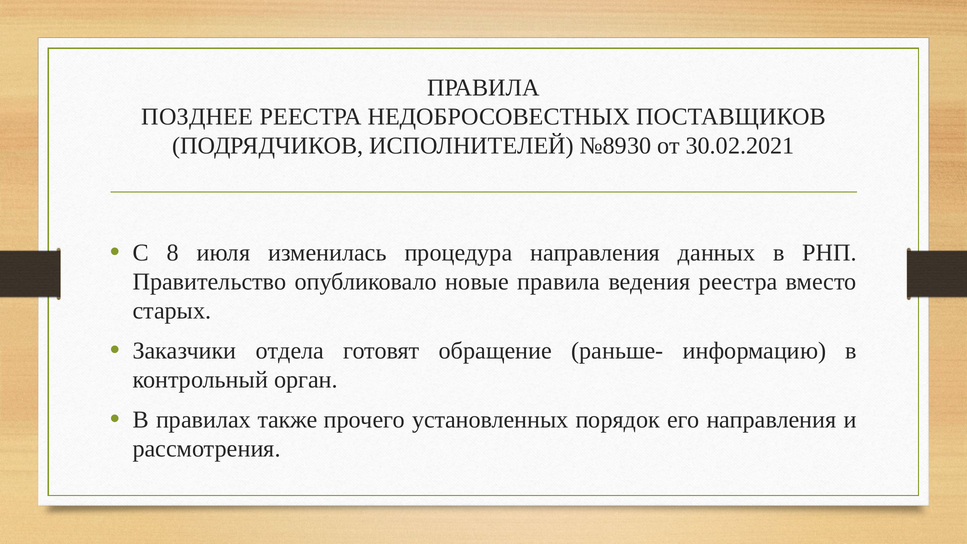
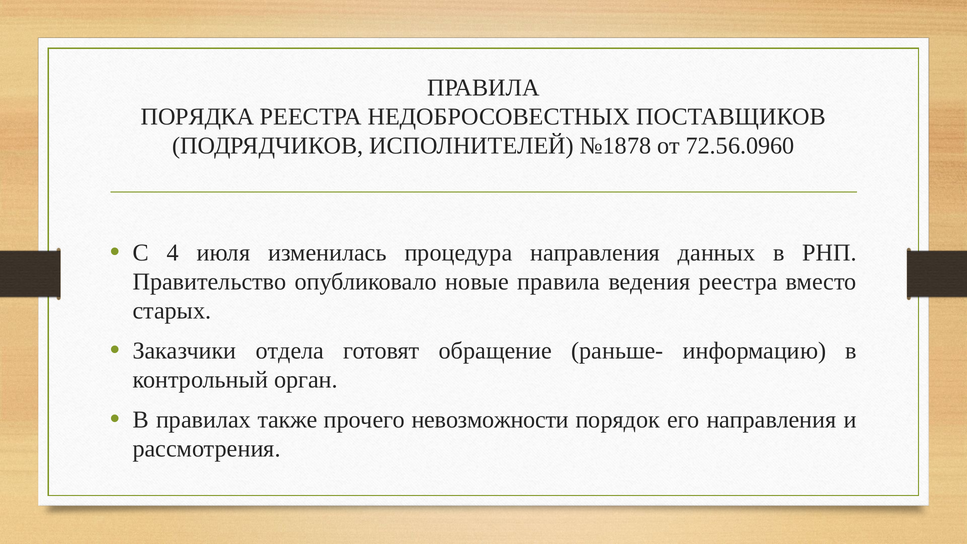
ПОЗДНЕЕ: ПОЗДНЕЕ -> ПОРЯДКА (198, 117)
№8930: №8930 -> №1878 (616, 146)
30.02.2021: 30.02.2021 -> 72.56.0960 (740, 146)
8: 8 -> 4 (173, 253)
установленных: установленных -> невозможности (490, 420)
